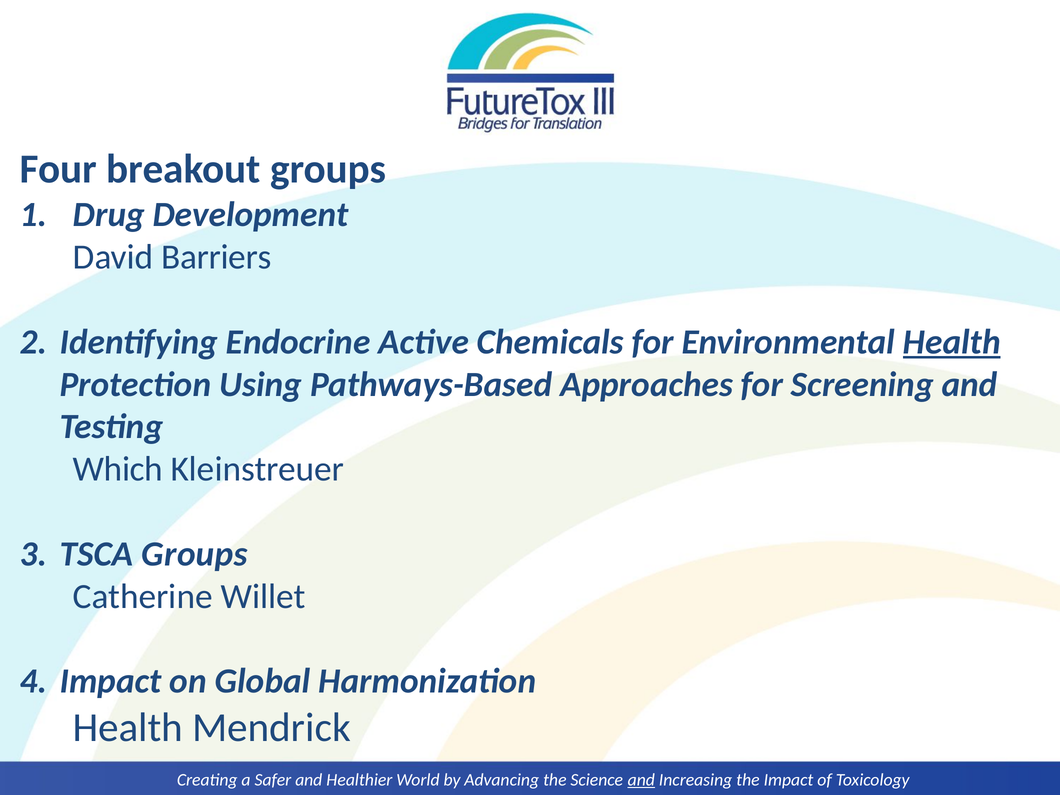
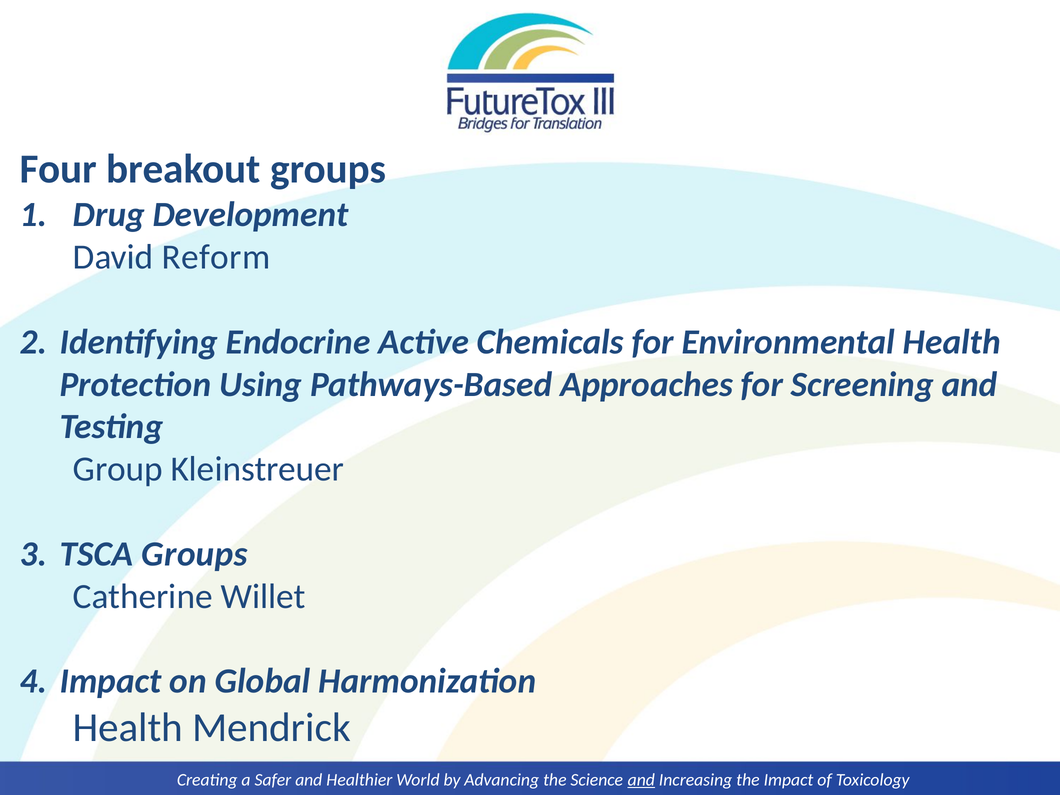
Barriers: Barriers -> Reform (216, 257)
Health underline: present -> none (952, 342)
Which: Which -> Group (118, 469)
